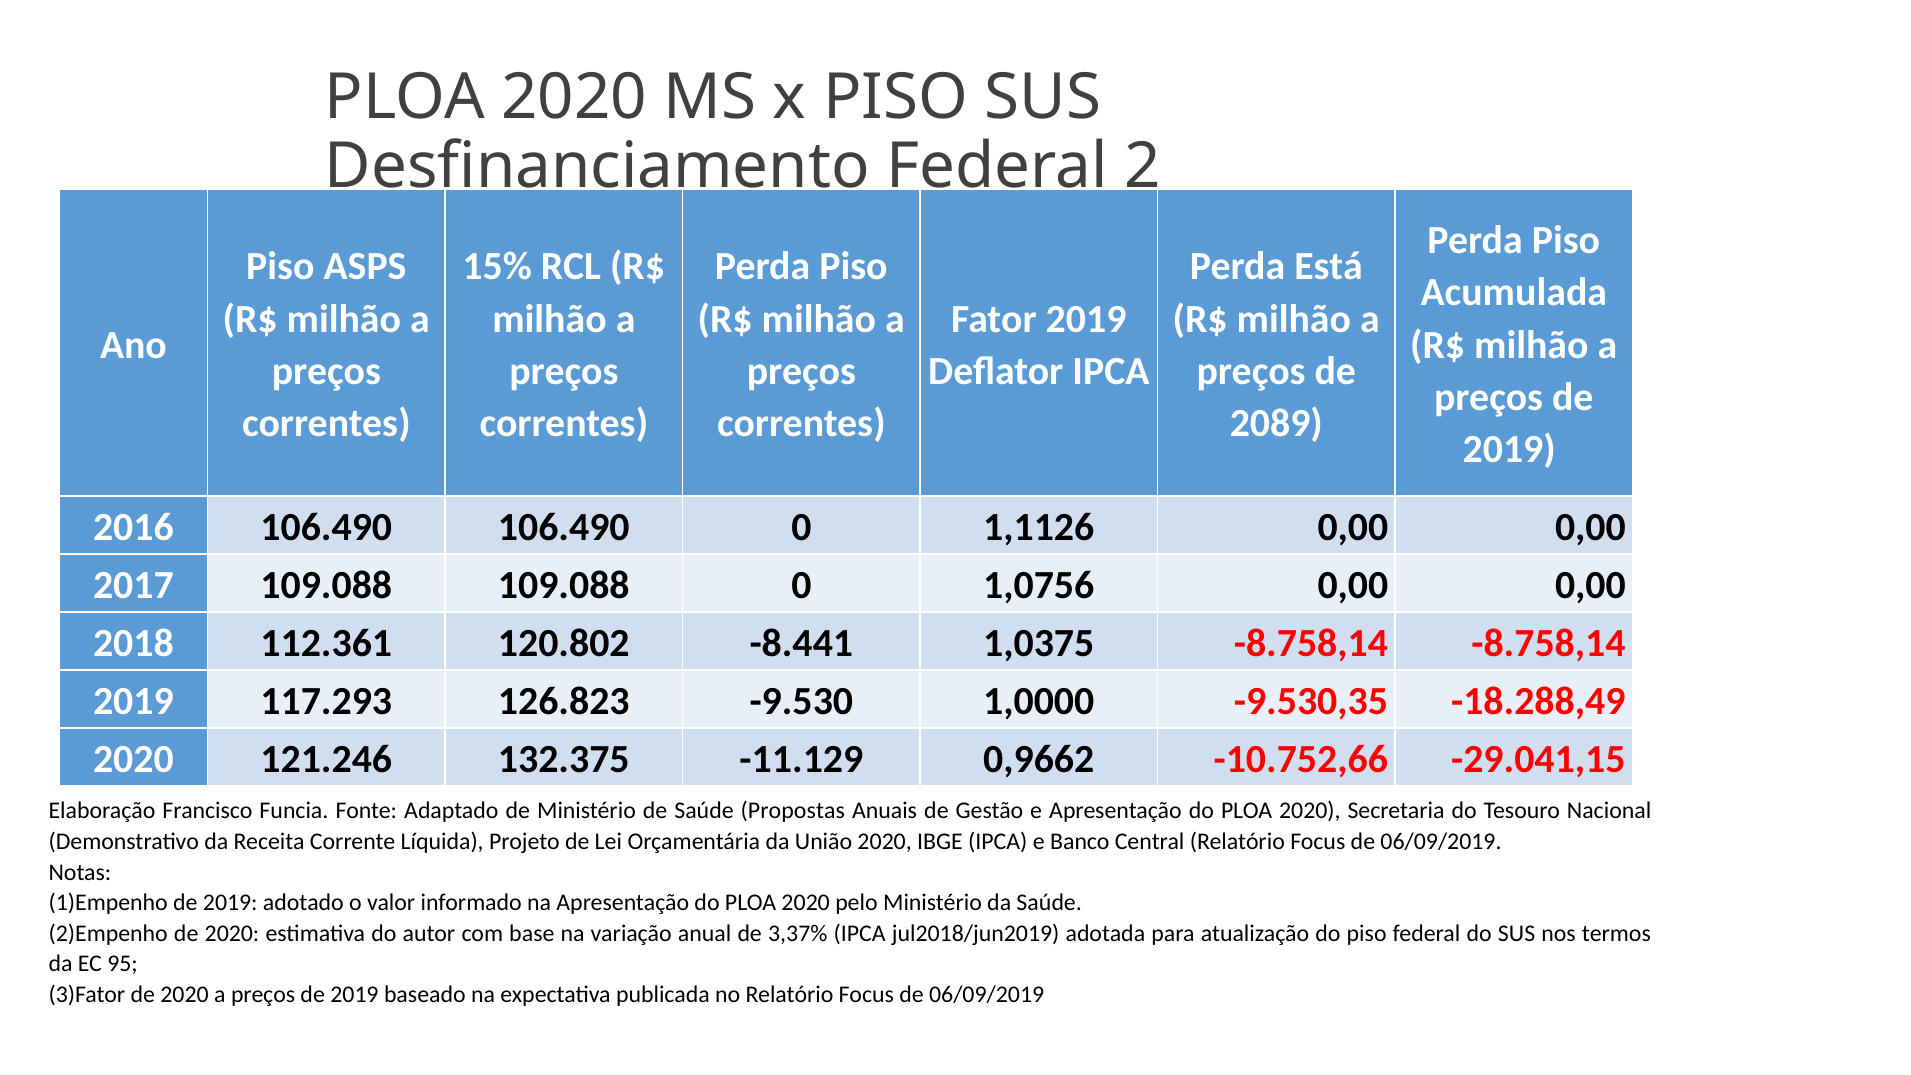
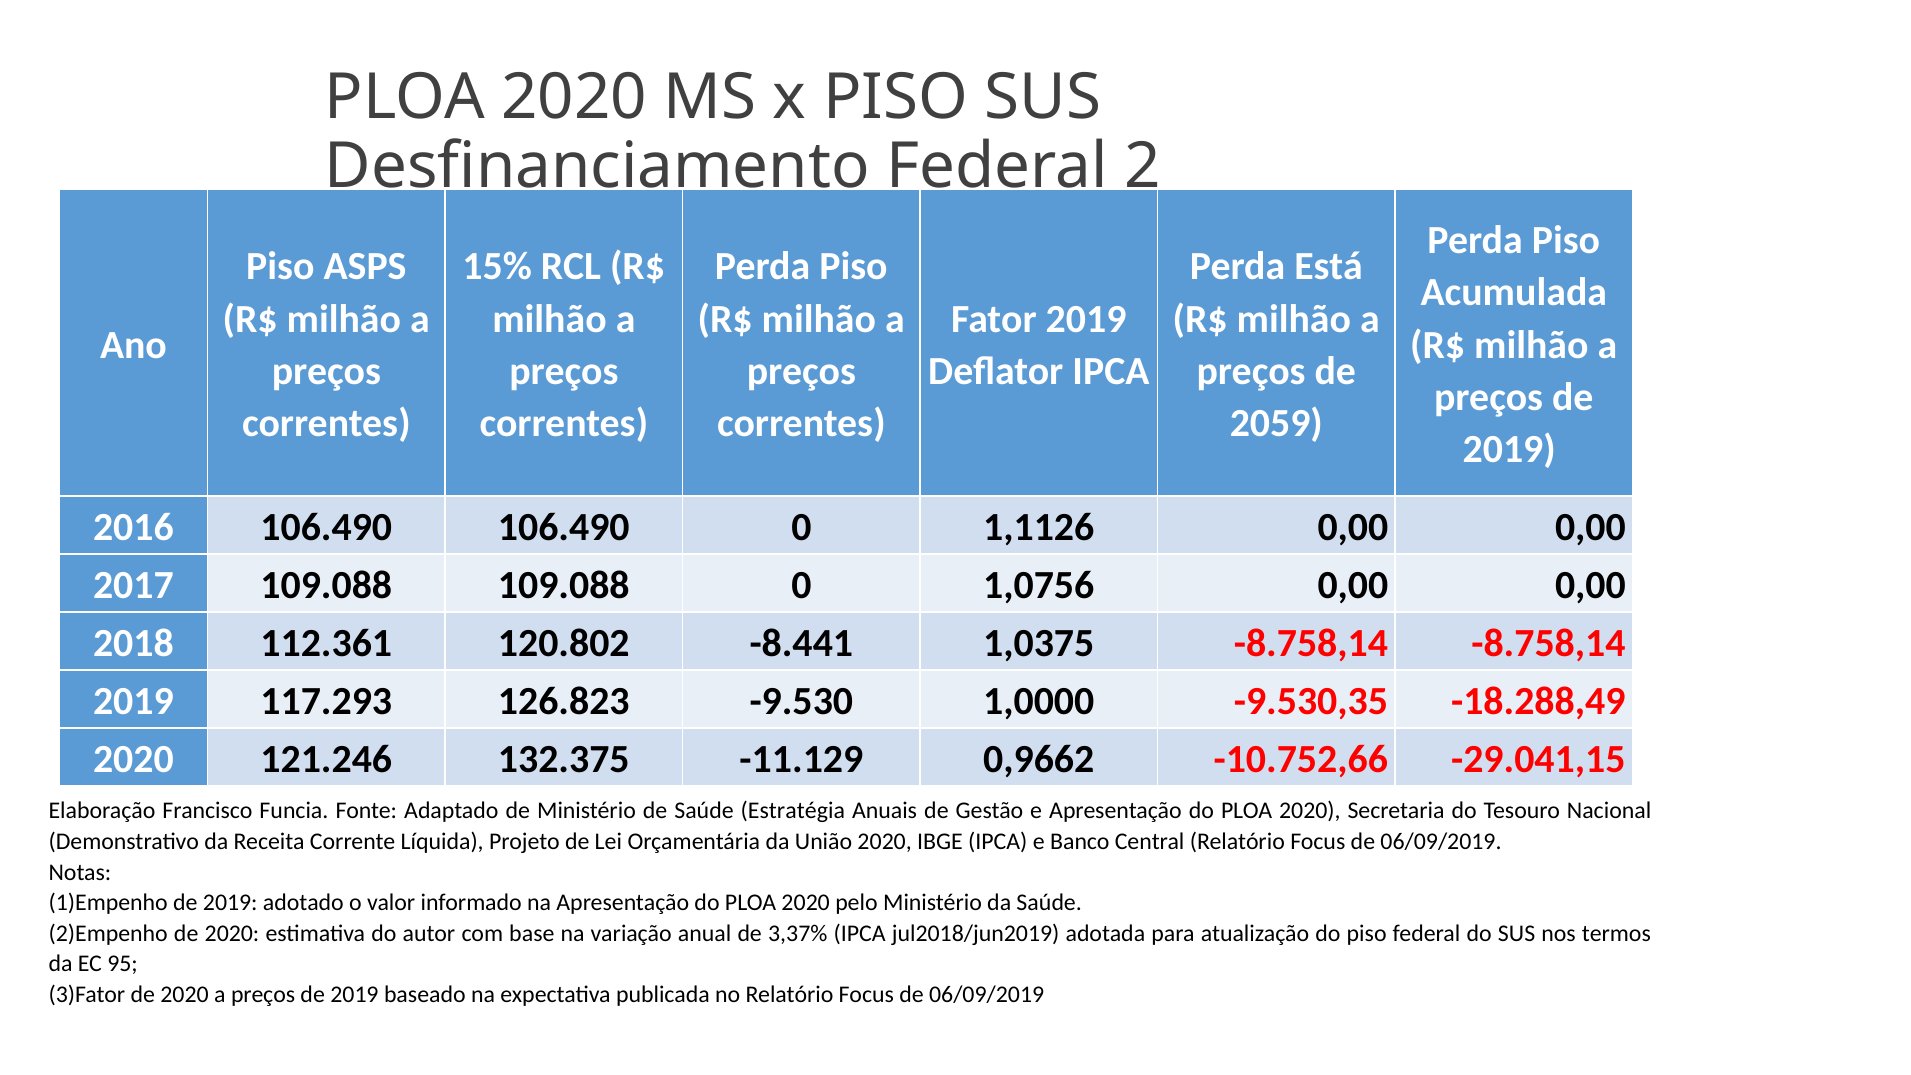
2089: 2089 -> 2059 (1276, 423)
Propostas: Propostas -> Estratégia (793, 811)
